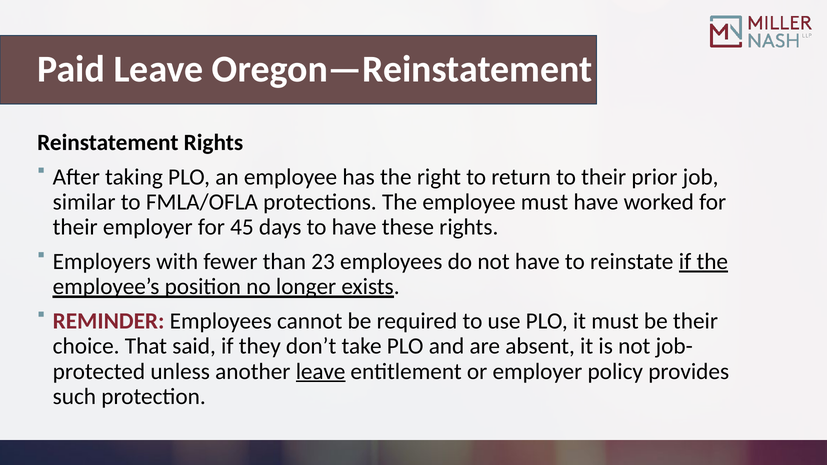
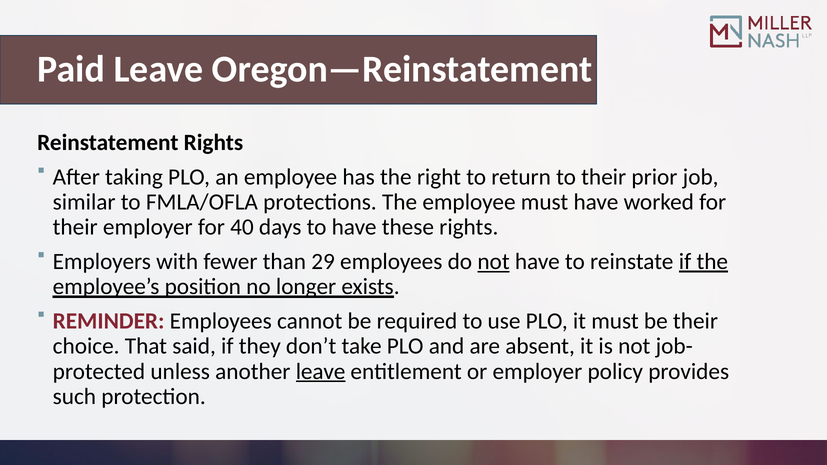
45: 45 -> 40 (242, 227)
23: 23 -> 29 (323, 262)
not underline: none -> present (494, 262)
